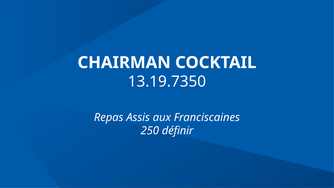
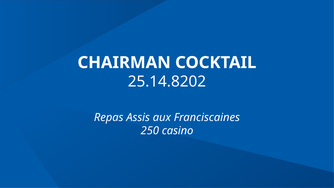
13.19.7350: 13.19.7350 -> 25.14.8202 (167, 82)
définir: définir -> casino (178, 131)
